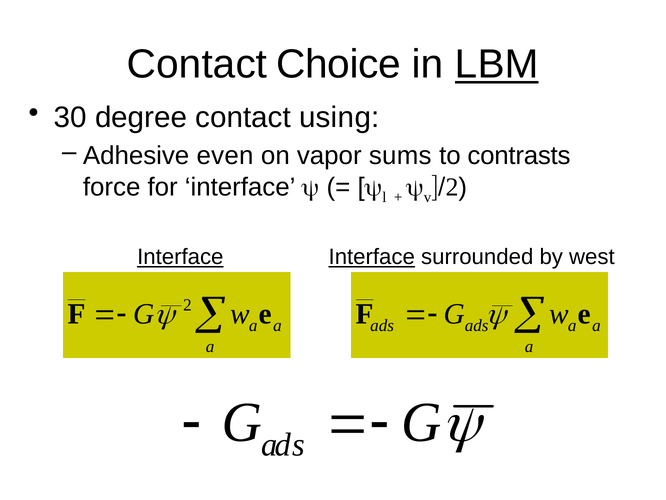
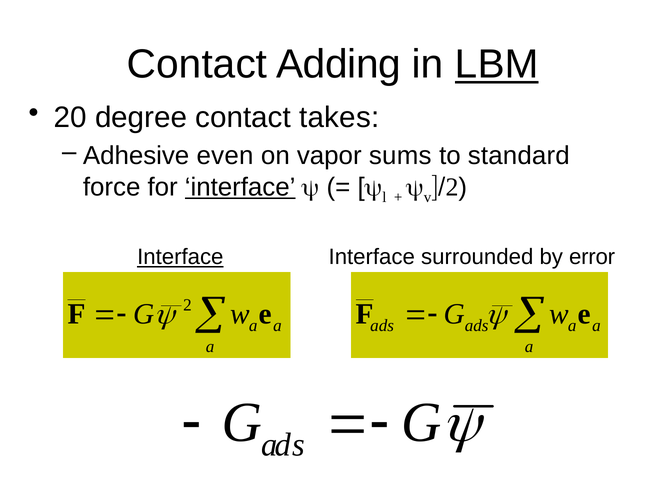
Choice: Choice -> Adding (339, 64)
30: 30 -> 20 (70, 118)
using: using -> takes (339, 118)
contrasts: contrasts -> standard (519, 156)
interface underline: none -> present (240, 187)
Interface underline: present -> none (372, 257)
west: west -> error (592, 257)
